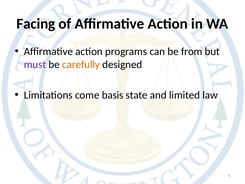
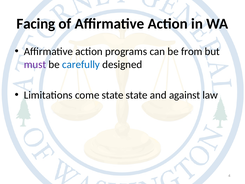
carefully colour: orange -> blue (81, 64)
come basis: basis -> state (113, 95)
limited: limited -> against (185, 95)
